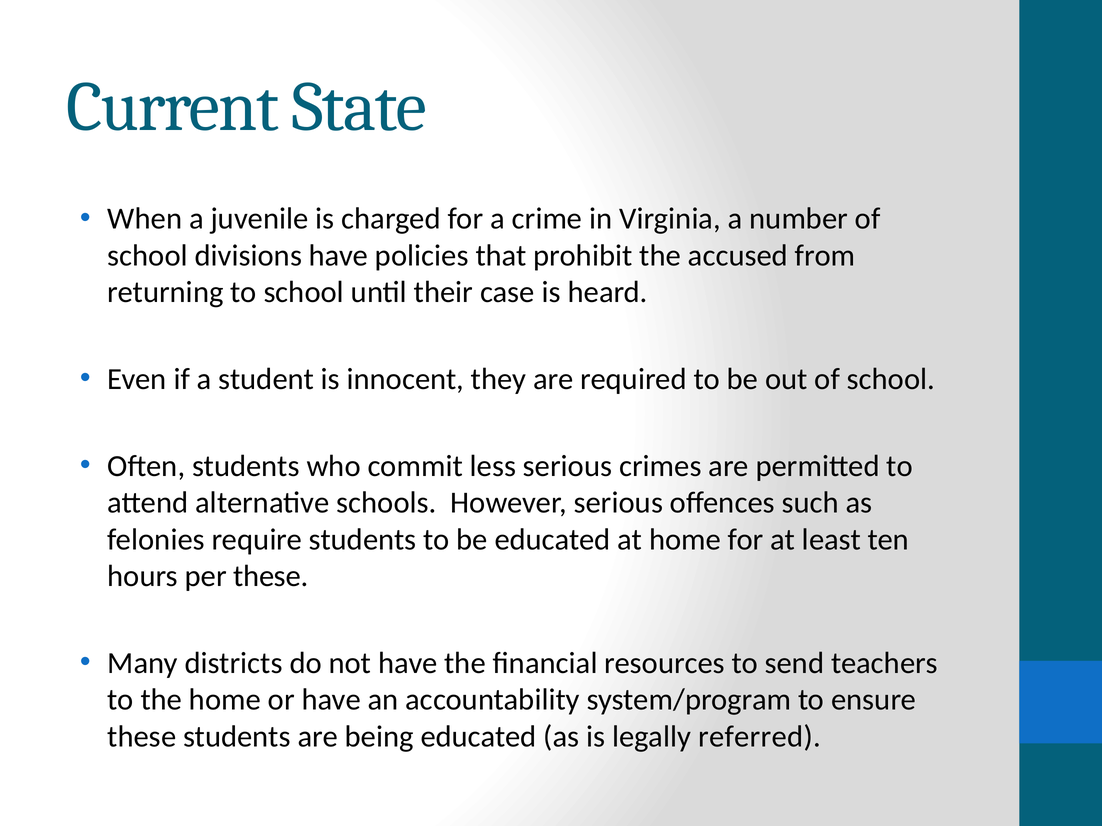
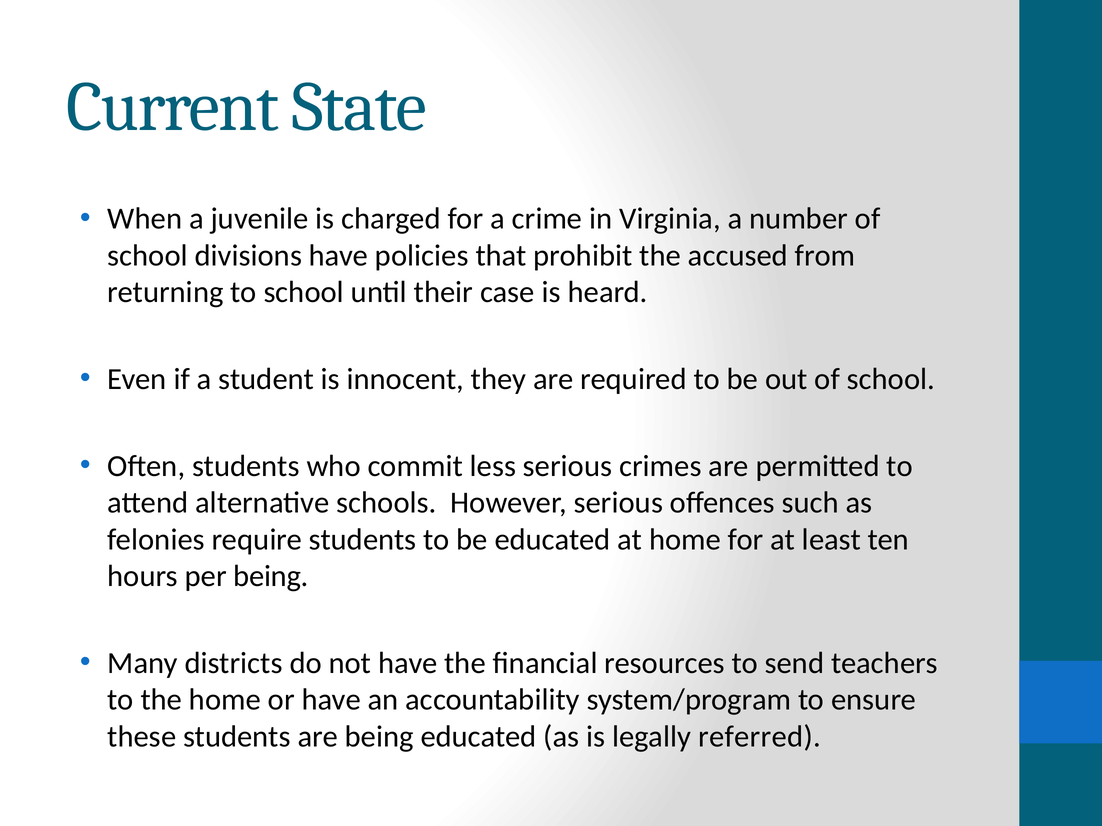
per these: these -> being (271, 577)
